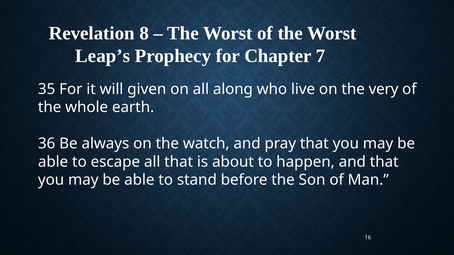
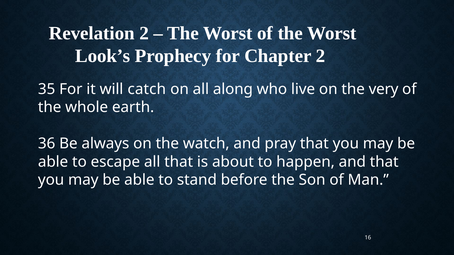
Revelation 8: 8 -> 2 (144, 33)
Leap’s: Leap’s -> Look’s (103, 56)
Chapter 7: 7 -> 2 (321, 56)
given: given -> catch (147, 89)
